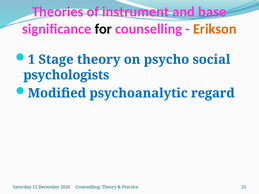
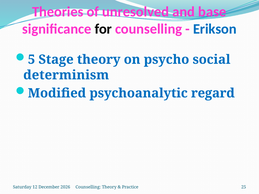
instrument: instrument -> unresolved (136, 12)
Erikson colour: orange -> blue (215, 29)
1: 1 -> 5 (31, 60)
psychologists: psychologists -> determinism (66, 75)
